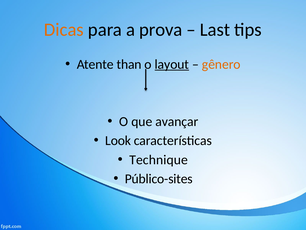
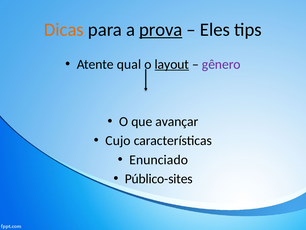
prova underline: none -> present (161, 30)
Last: Last -> Eles (215, 30)
than: than -> qual (129, 64)
gênero colour: orange -> purple (221, 64)
Look: Look -> Cujo (118, 140)
Technique: Technique -> Enunciado (159, 159)
